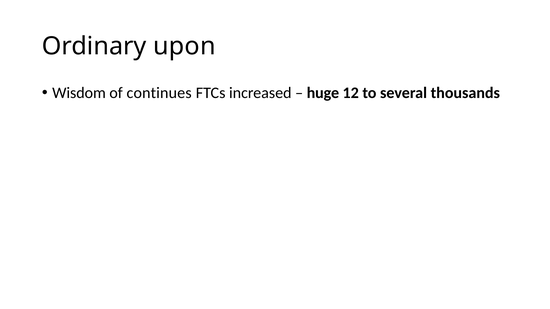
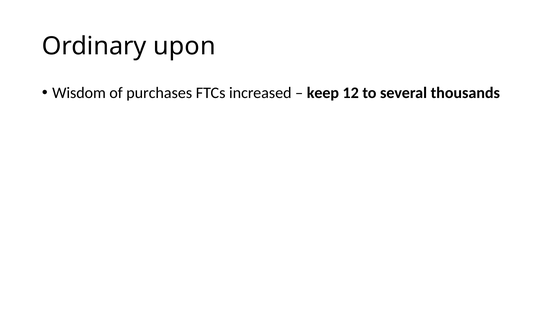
continues: continues -> purchases (159, 93)
huge: huge -> keep (323, 93)
